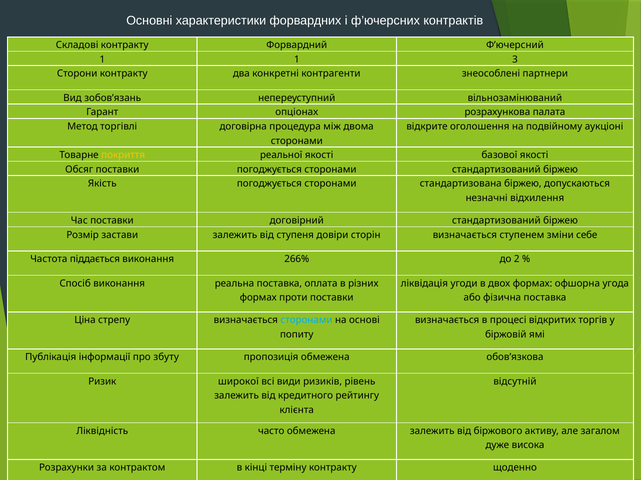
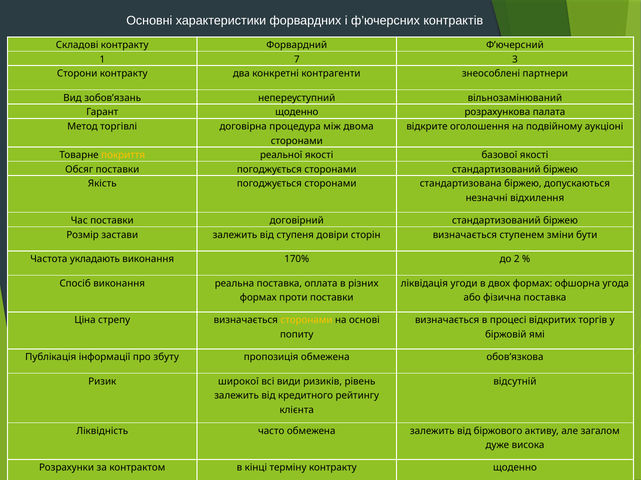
1 1: 1 -> 7 (297, 59)
Гарант опціонах: опціонах -> щоденно (297, 112)
себе: себе -> бути (587, 235)
піддається: піддається -> укладають (95, 260)
266%: 266% -> 170% (297, 260)
сторонами colour: light blue -> yellow (306, 321)
